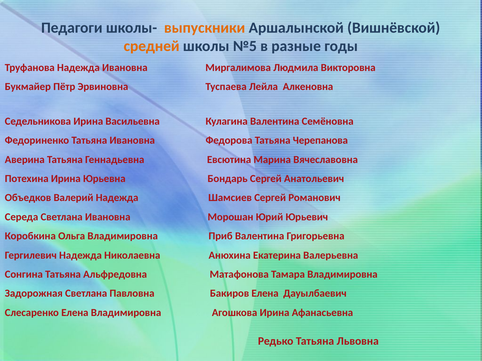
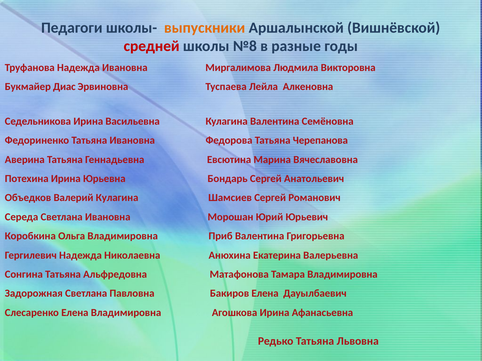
средней colour: orange -> red (152, 46)
№5: №5 -> №8 (245, 46)
Пётр: Пётр -> Диас (64, 87)
Валерий Надежда: Надежда -> Кулагина (117, 198)
